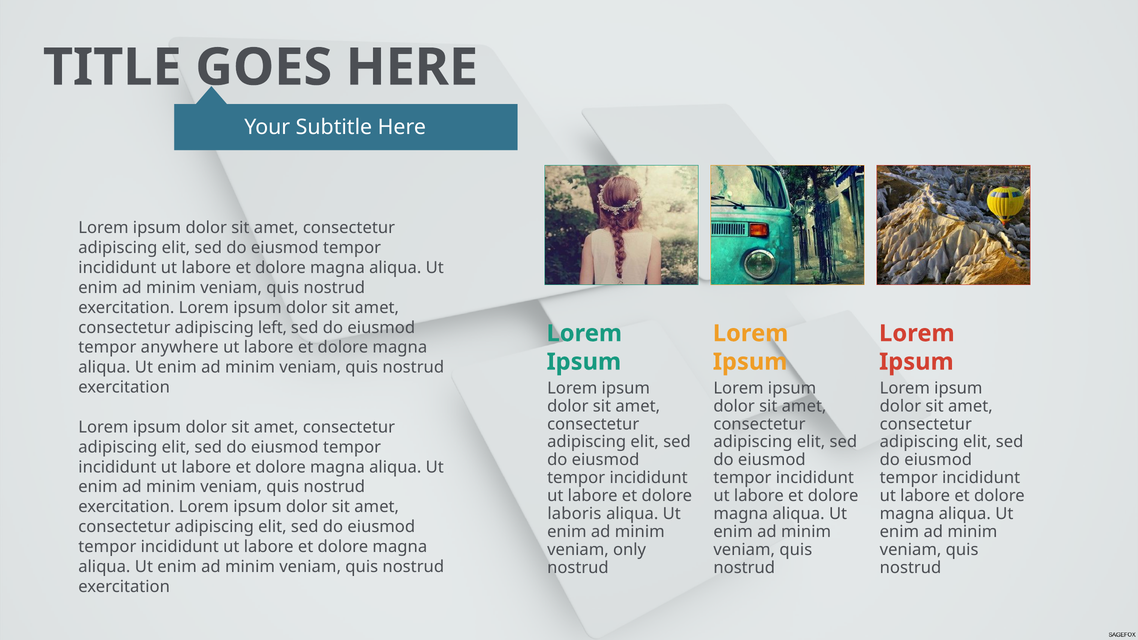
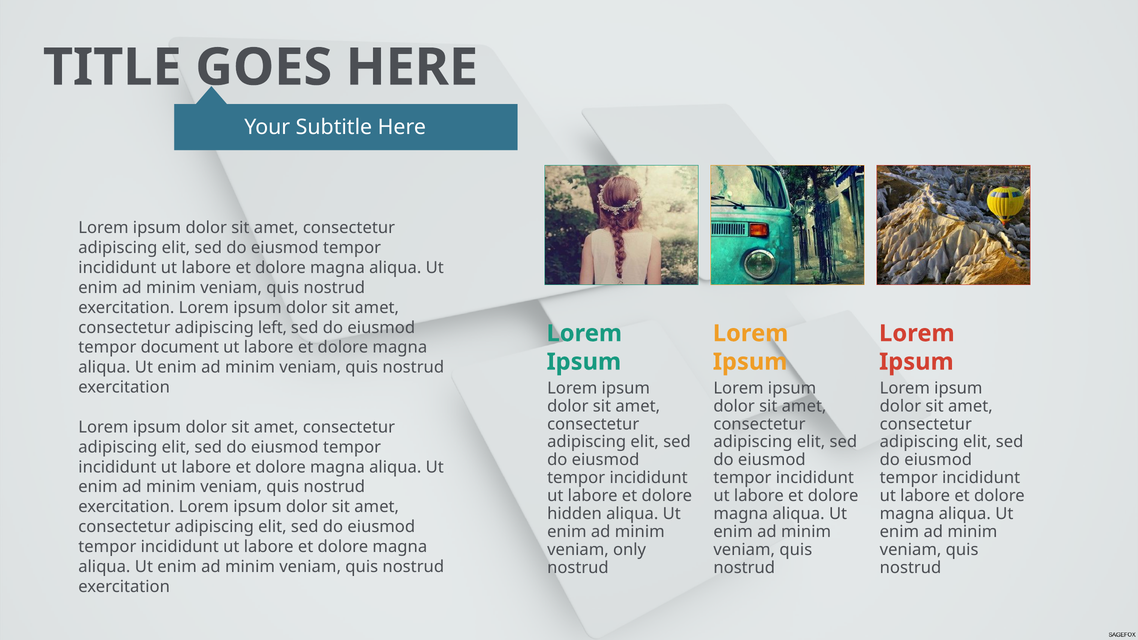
anywhere: anywhere -> document (180, 348)
laboris: laboris -> hidden (574, 514)
